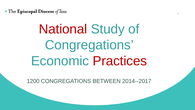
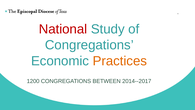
Practices colour: red -> orange (120, 61)
